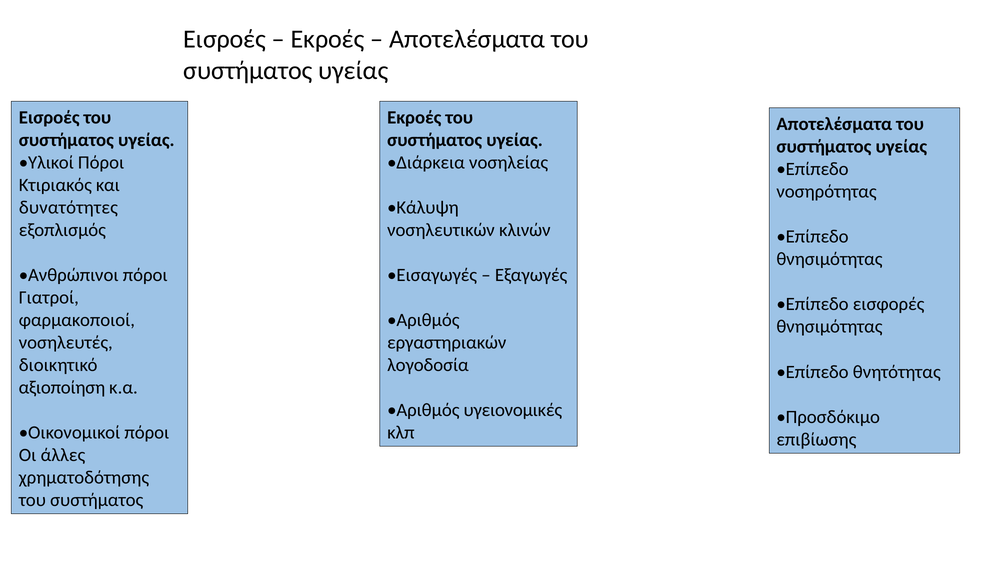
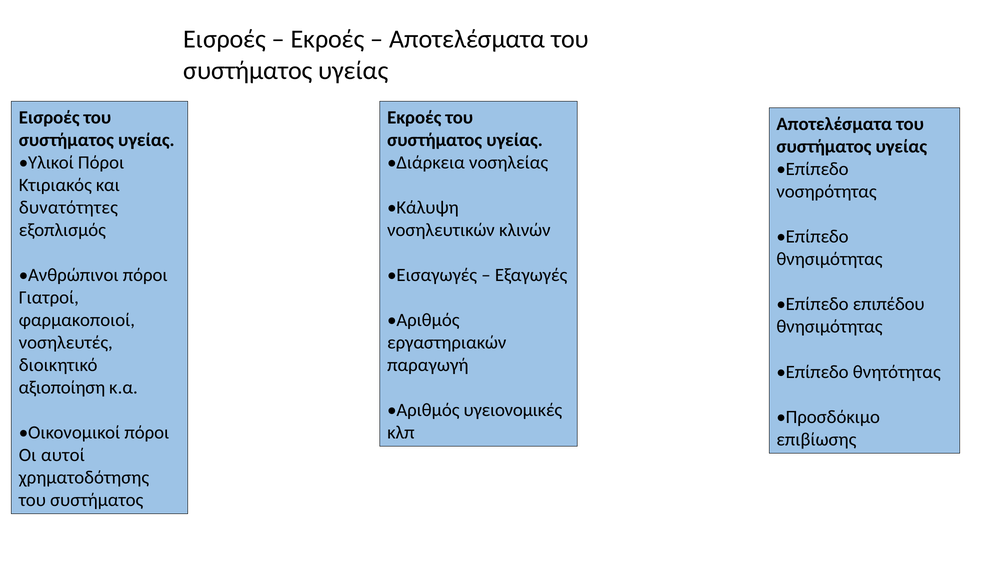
εισφορές: εισφορές -> επιπέδου (889, 304)
λογοδοσία: λογοδοσία -> παραγωγή (428, 365)
άλλες: άλλες -> αυτοί (63, 455)
